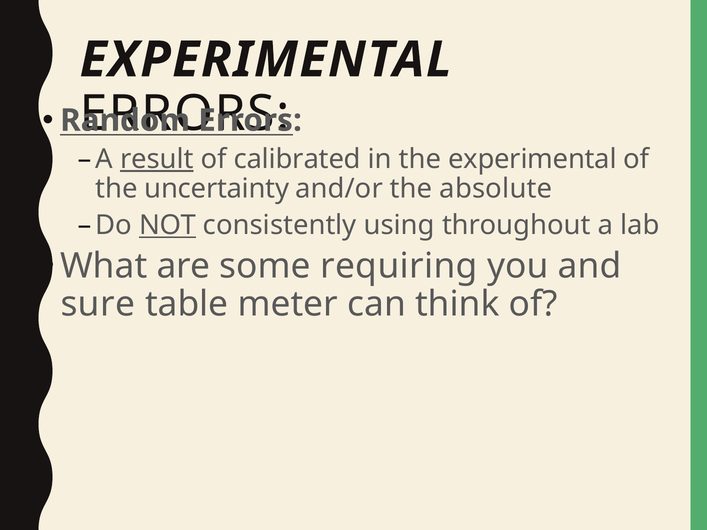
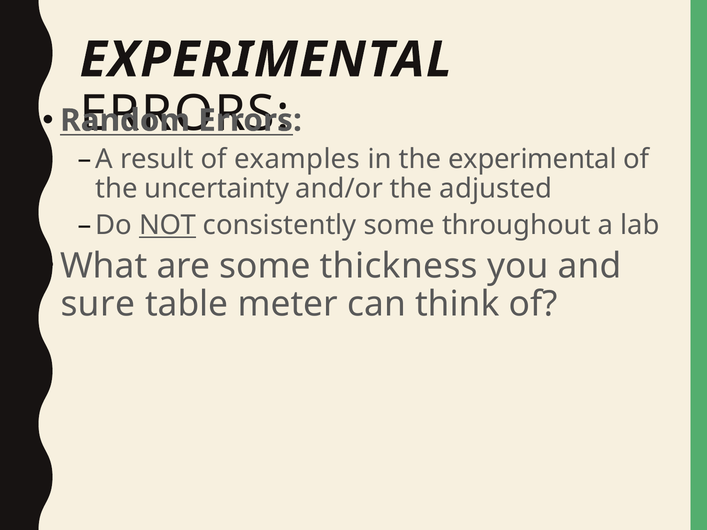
result underline: present -> none (157, 159)
calibrated: calibrated -> examples (297, 159)
absolute: absolute -> adjusted (496, 189)
consistently using: using -> some (399, 225)
requiring: requiring -> thickness (399, 266)
